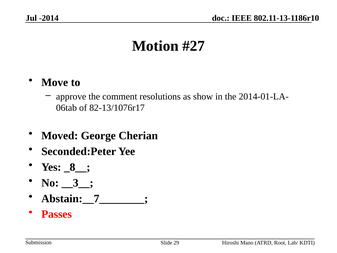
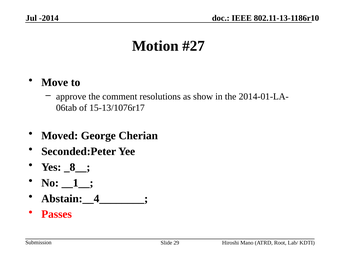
82-13/1076r17: 82-13/1076r17 -> 15-13/1076r17 (117, 108)
__3__: __3__ -> __1__ (77, 183)
Abstain:__7________: Abstain:__7________ -> Abstain:__4________ (95, 198)
